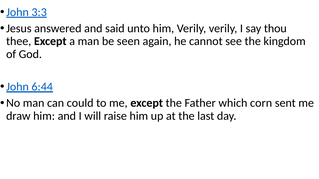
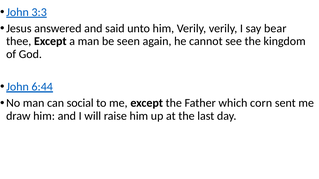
thou: thou -> bear (275, 28)
could: could -> social (80, 103)
